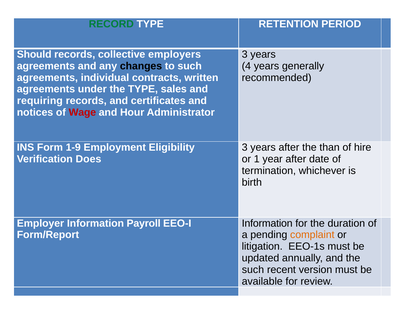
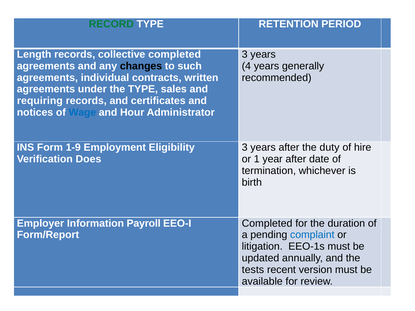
Should: Should -> Length (34, 54)
collective employers: employers -> completed (175, 54)
Wage colour: red -> blue (82, 113)
than: than -> duty (330, 148)
Information: Information -> Completed (267, 223)
complaint colour: orange -> blue (312, 235)
such: such -> tests (253, 270)
